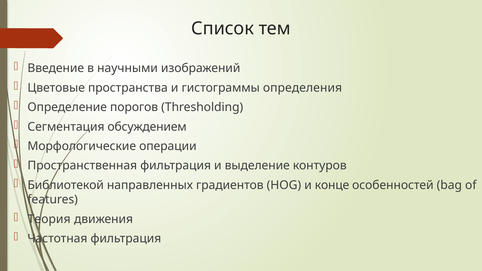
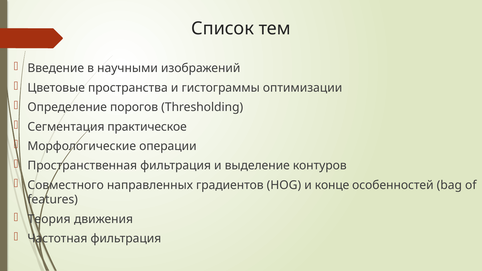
определения: определения -> оптимизации (303, 88)
обсуждением: обсуждением -> практическое (147, 127)
Библиотекой: Библиотекой -> Совместного (66, 185)
